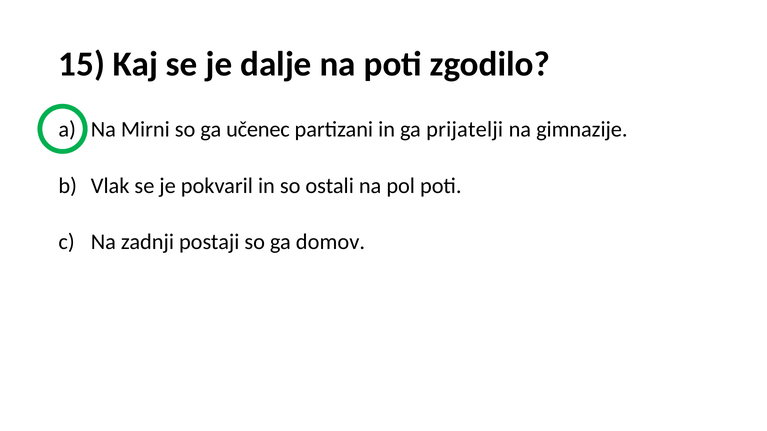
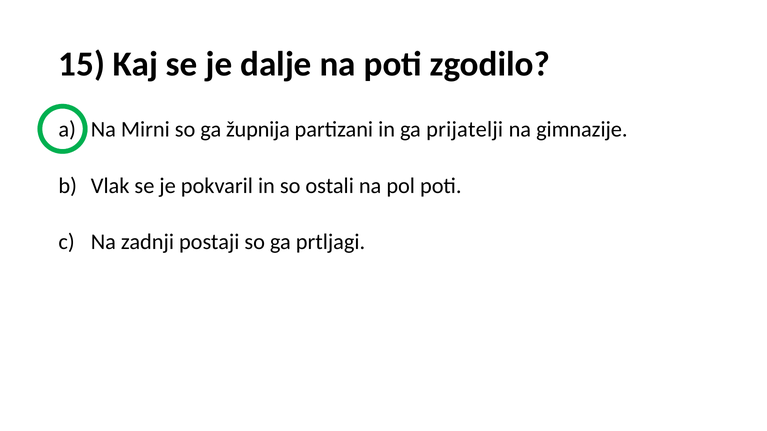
učenec: učenec -> župnija (258, 130)
domov: domov -> prtljagi (331, 242)
